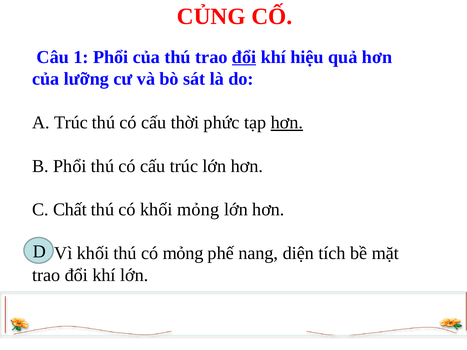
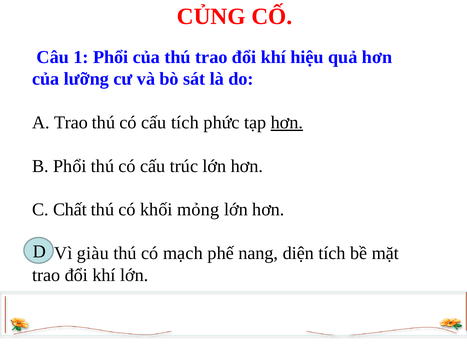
đổi underline: present -> none (244, 57)
A Trúc: Trúc -> Trao (71, 123)
cấu thời: thời -> tích (185, 123)
Vì khối: khối -> giàu (93, 253)
có mỏng: mỏng -> mạch (183, 253)
